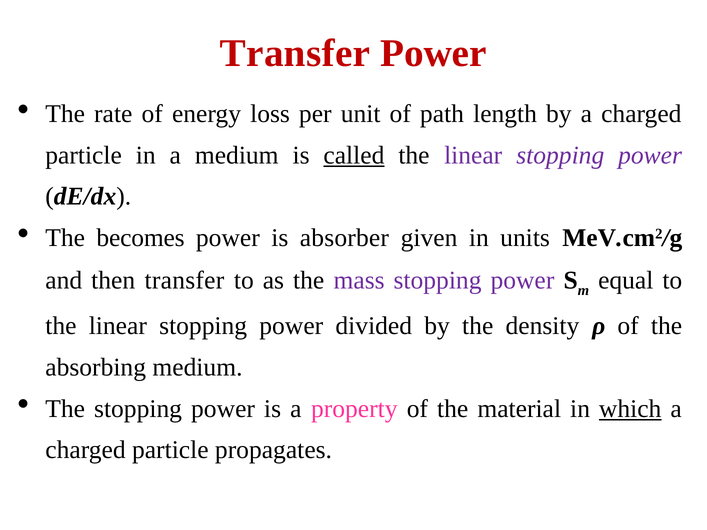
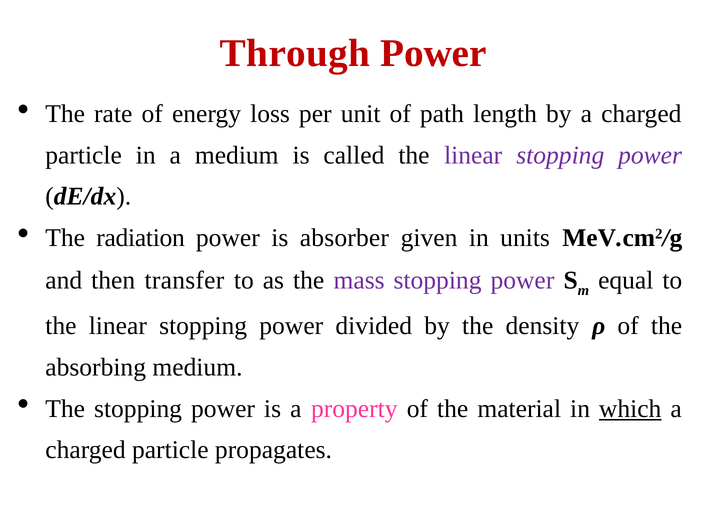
Transfer: Transfer -> Through (295, 53)
called underline: present -> none (354, 155)
becomes: becomes -> radiation (141, 238)
